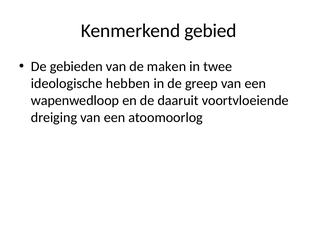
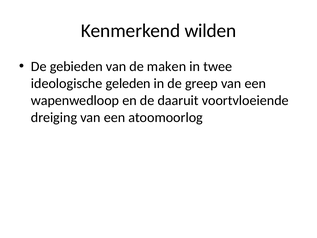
gebied: gebied -> wilden (210, 31)
hebben: hebben -> geleden (128, 83)
